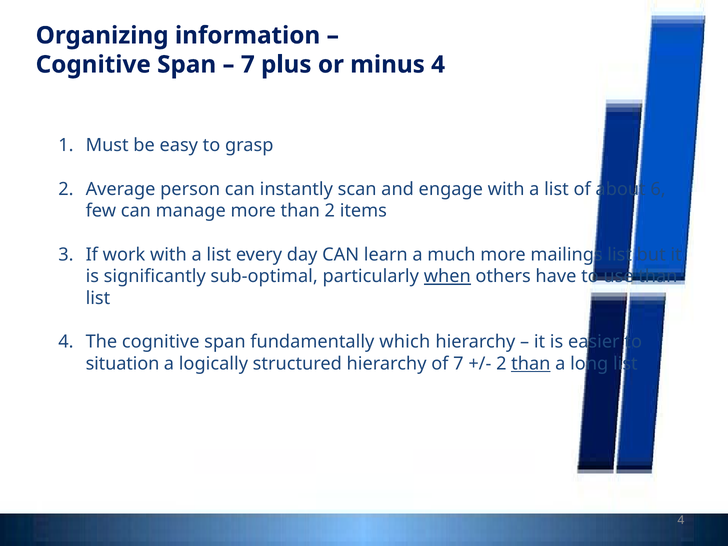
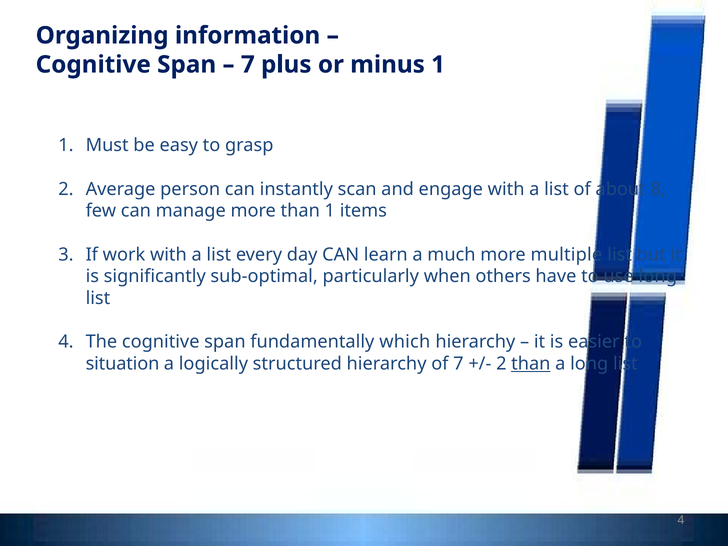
minus 4: 4 -> 1 (438, 65)
6: 6 -> 8 (658, 189)
than 2: 2 -> 1 (330, 211)
mailings: mailings -> multiple (566, 255)
when underline: present -> none (447, 276)
use than: than -> long (658, 276)
